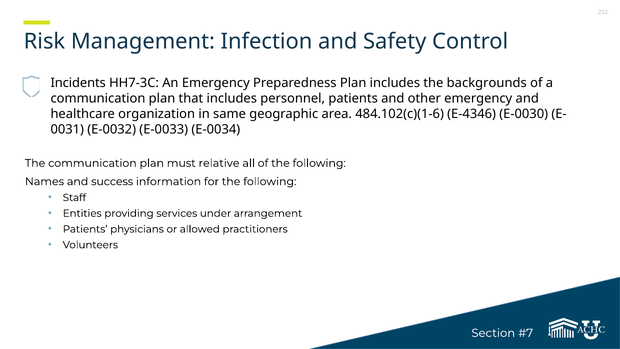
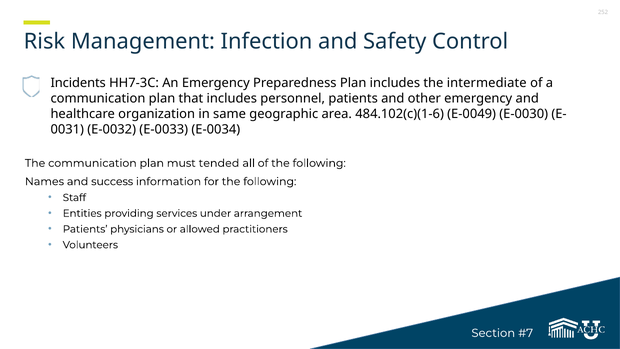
backgrounds: backgrounds -> intermediate (487, 83)
E-4346: E-4346 -> E-0049 (472, 114)
relative: relative -> tended (219, 163)
